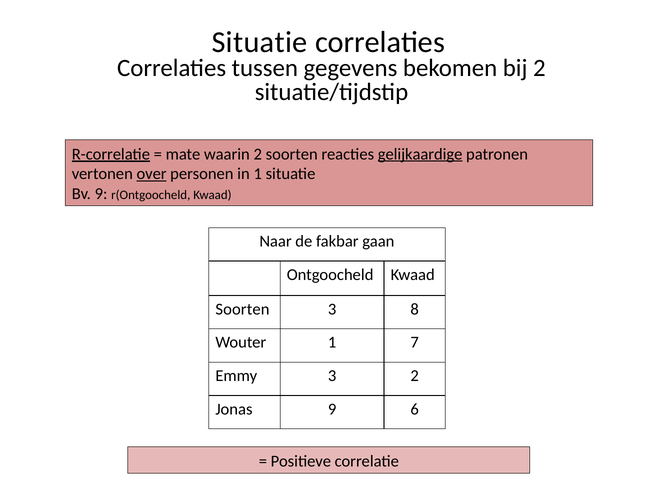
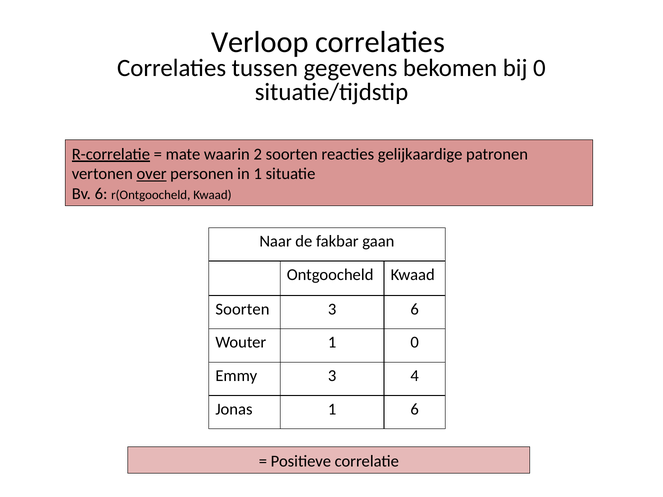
Situatie: Situatie -> Verloop (260, 42)
bij 2: 2 -> 0 (539, 68)
gelijkaardige underline: present -> none (420, 154)
Bv 9: 9 -> 6 (101, 194)
3 8: 8 -> 6 (415, 309)
1 7: 7 -> 0 (415, 343)
3 2: 2 -> 4 (415, 376)
Jonas 9: 9 -> 1 (332, 409)
